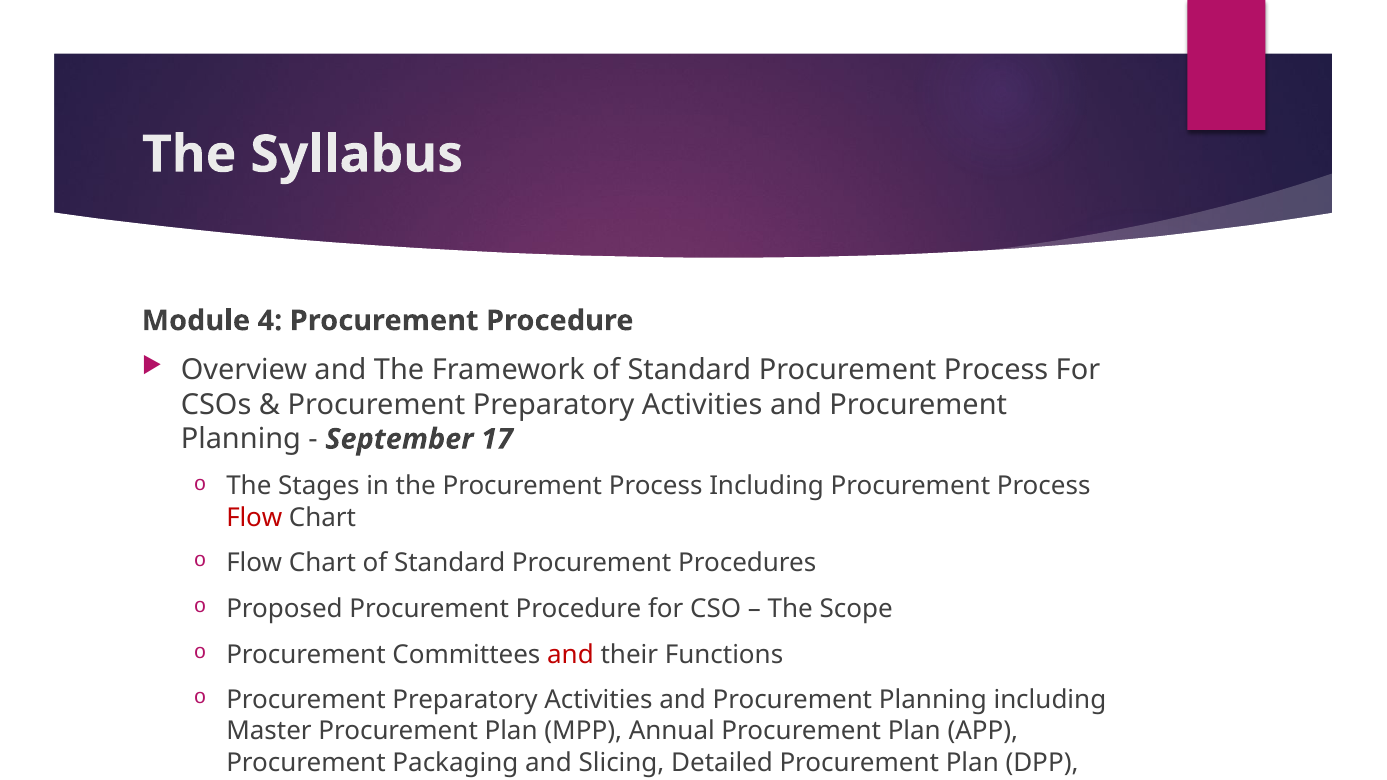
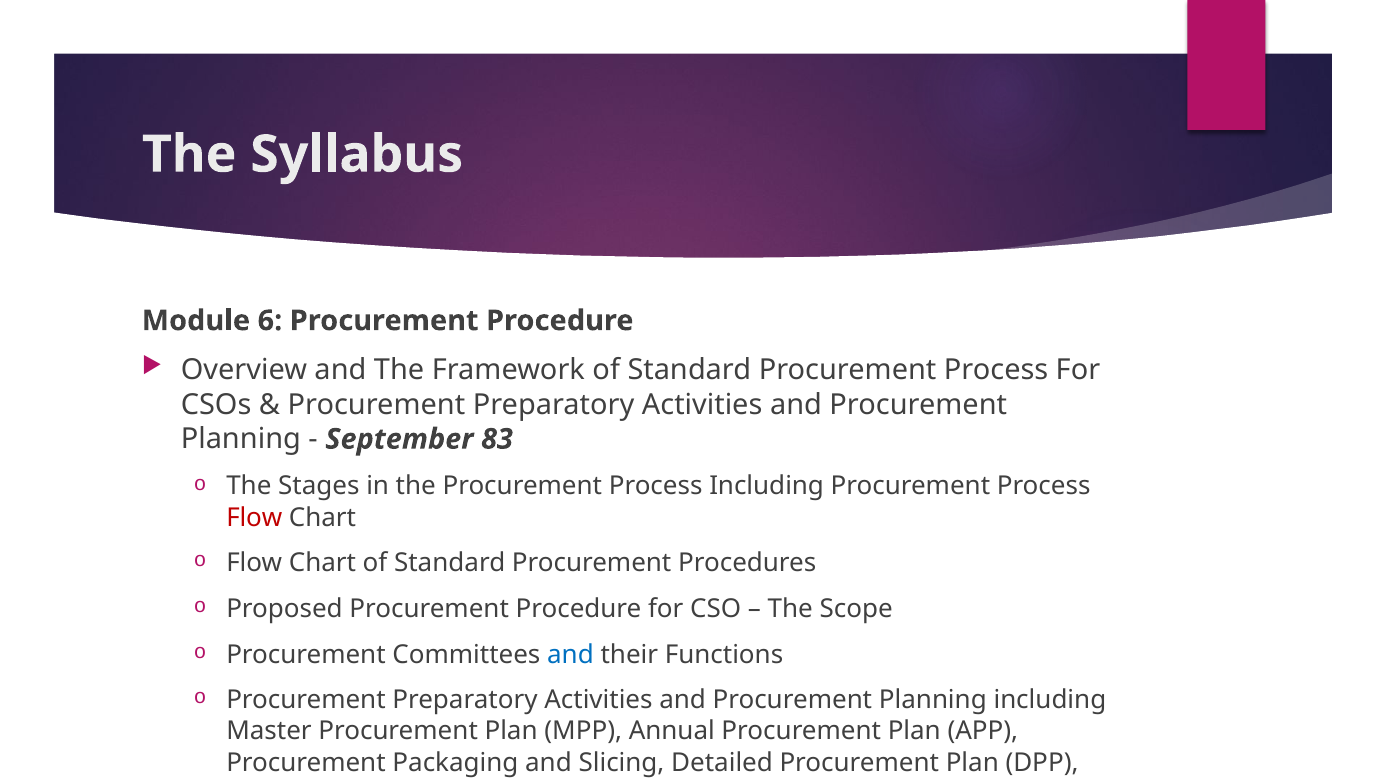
4: 4 -> 6 (270, 321)
17: 17 -> 83 (497, 439)
and colour: red -> blue (570, 655)
